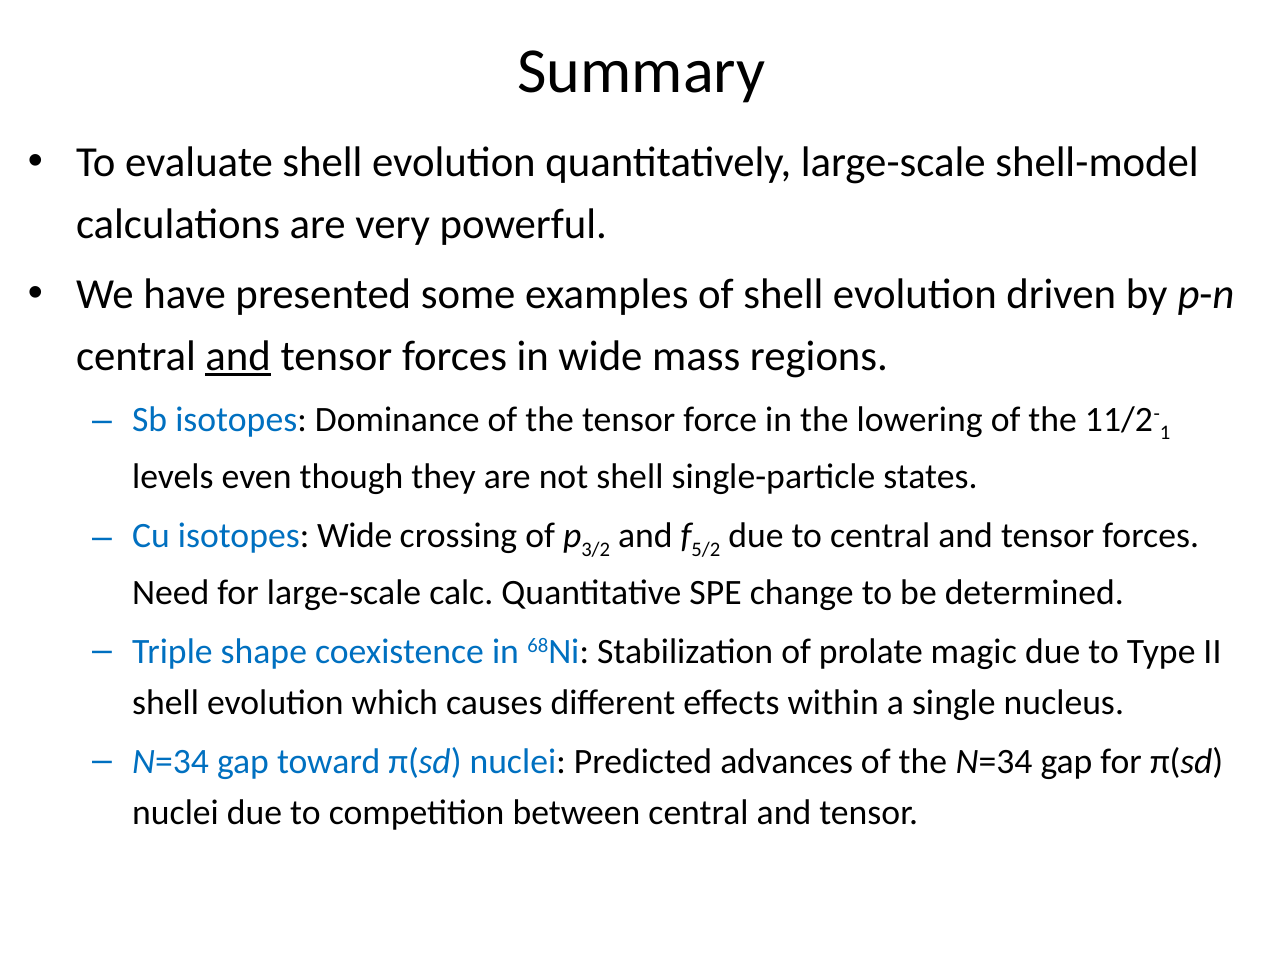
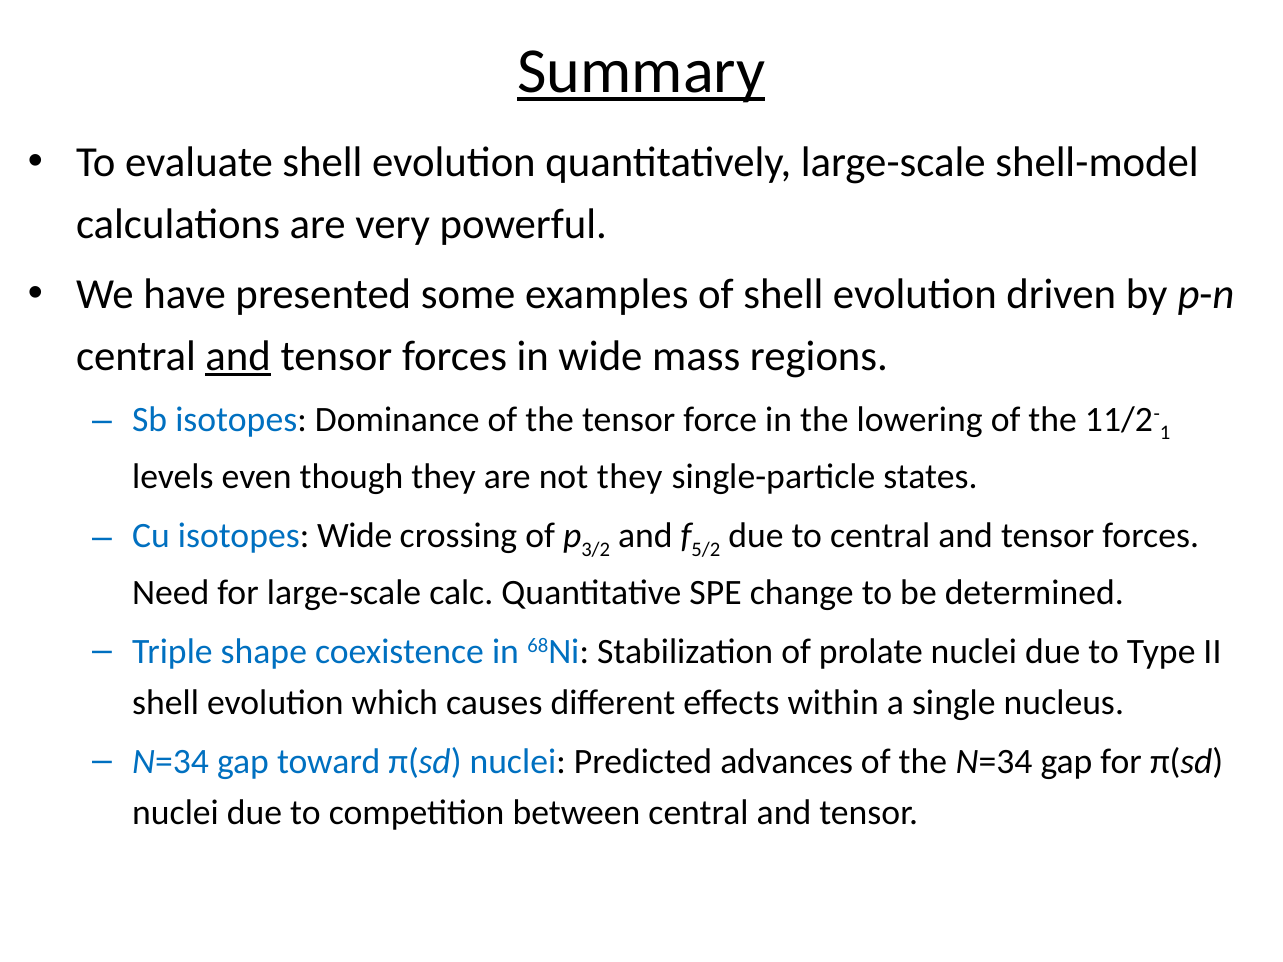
Summary underline: none -> present (641, 71)
not shell: shell -> they (630, 477)
prolate magic: magic -> nuclei (974, 652)
